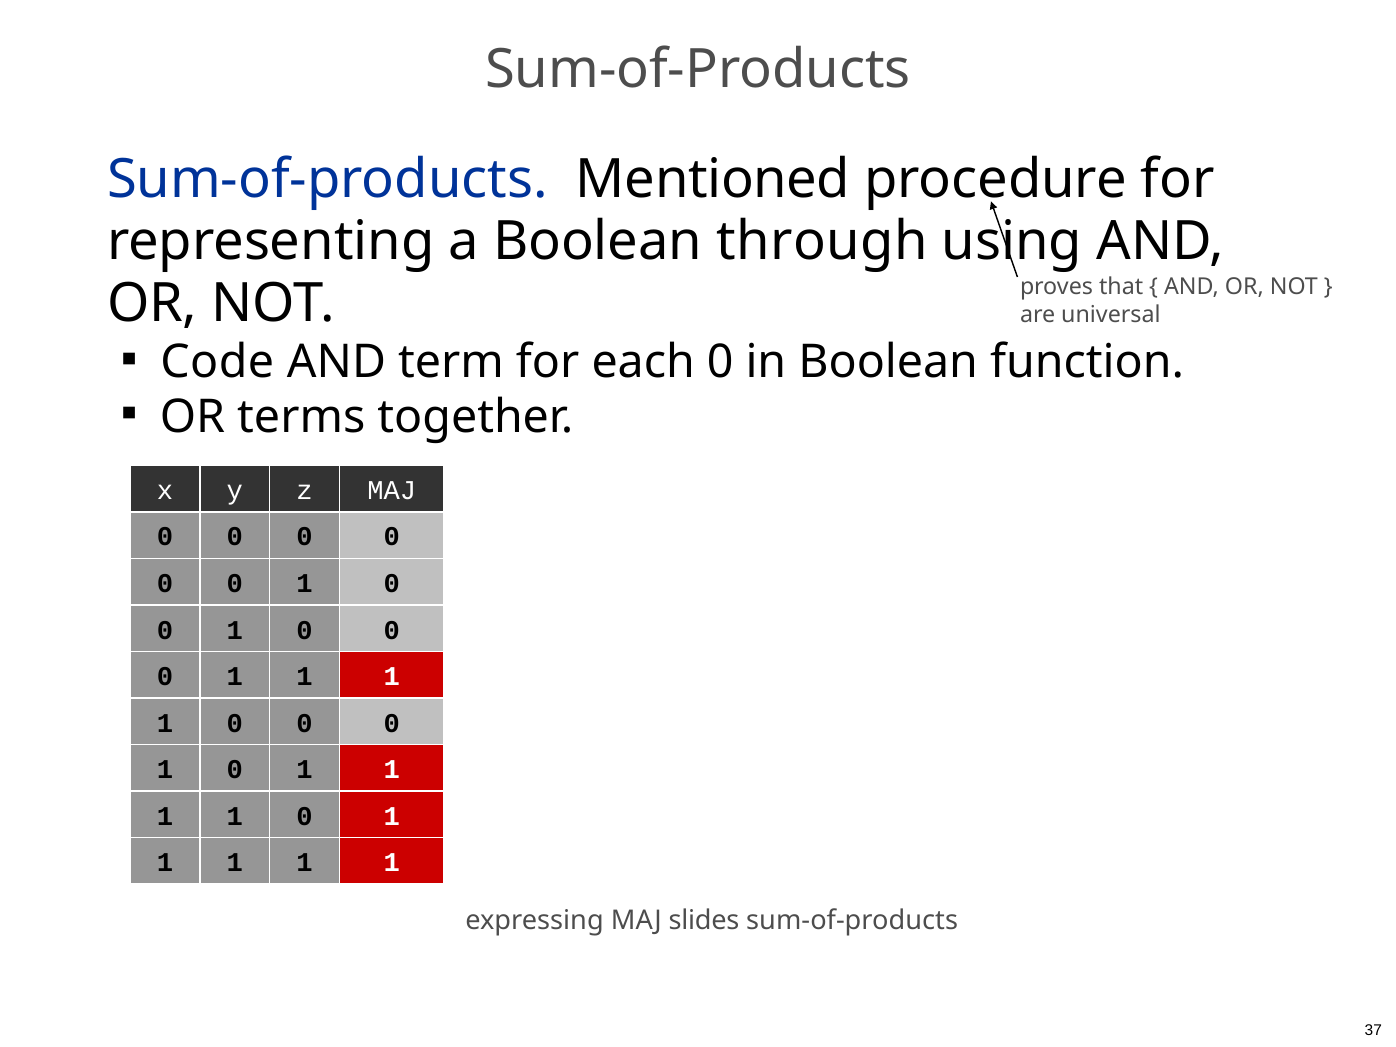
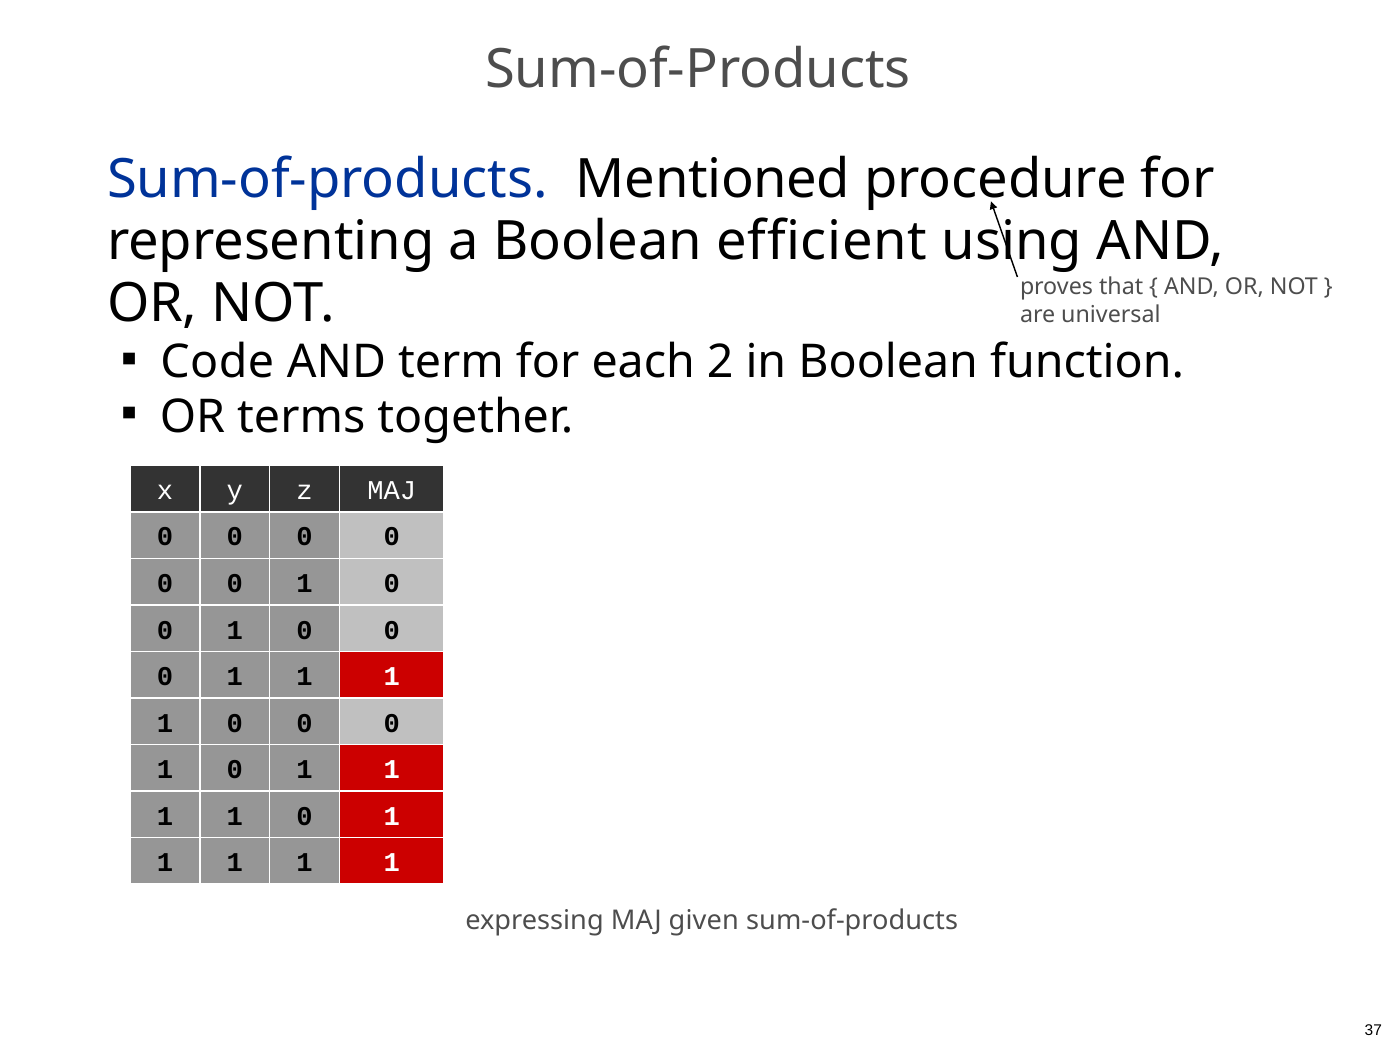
through: through -> efficient (822, 242)
each 0: 0 -> 2 (720, 362)
slides: slides -> given (704, 921)
